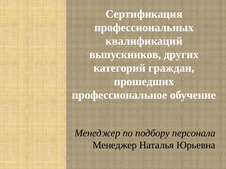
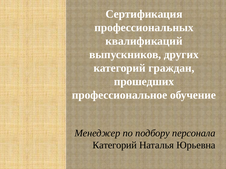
Менеджер: Менеджер -> Категорий (115, 146)
